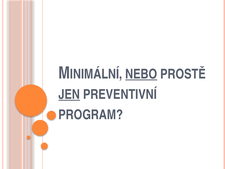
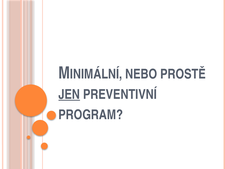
NEBO underline: present -> none (141, 74)
